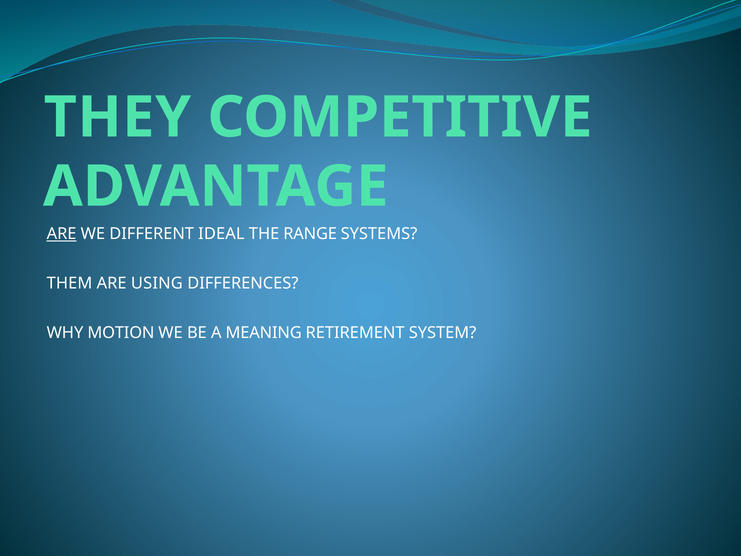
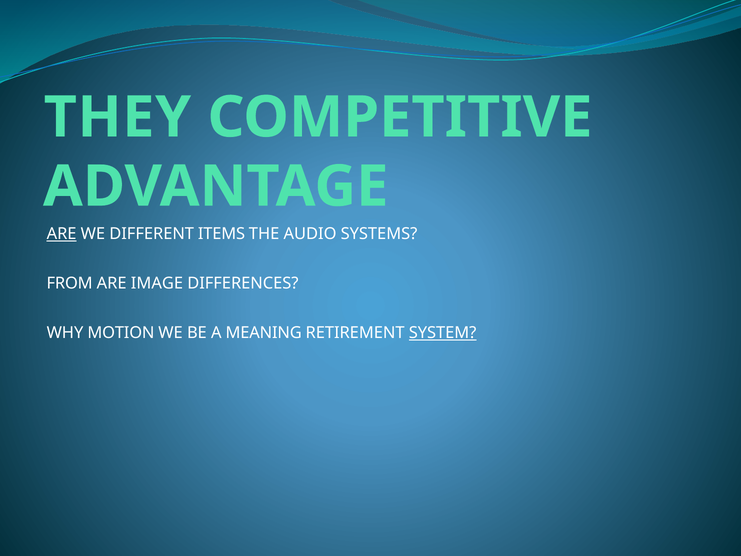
IDEAL: IDEAL -> ITEMS (222, 234)
RANGE: RANGE -> AUDIO (310, 234)
THEM: THEM -> FROM (70, 283)
USING: USING -> IMAGE (157, 283)
SYSTEM underline: none -> present (443, 333)
